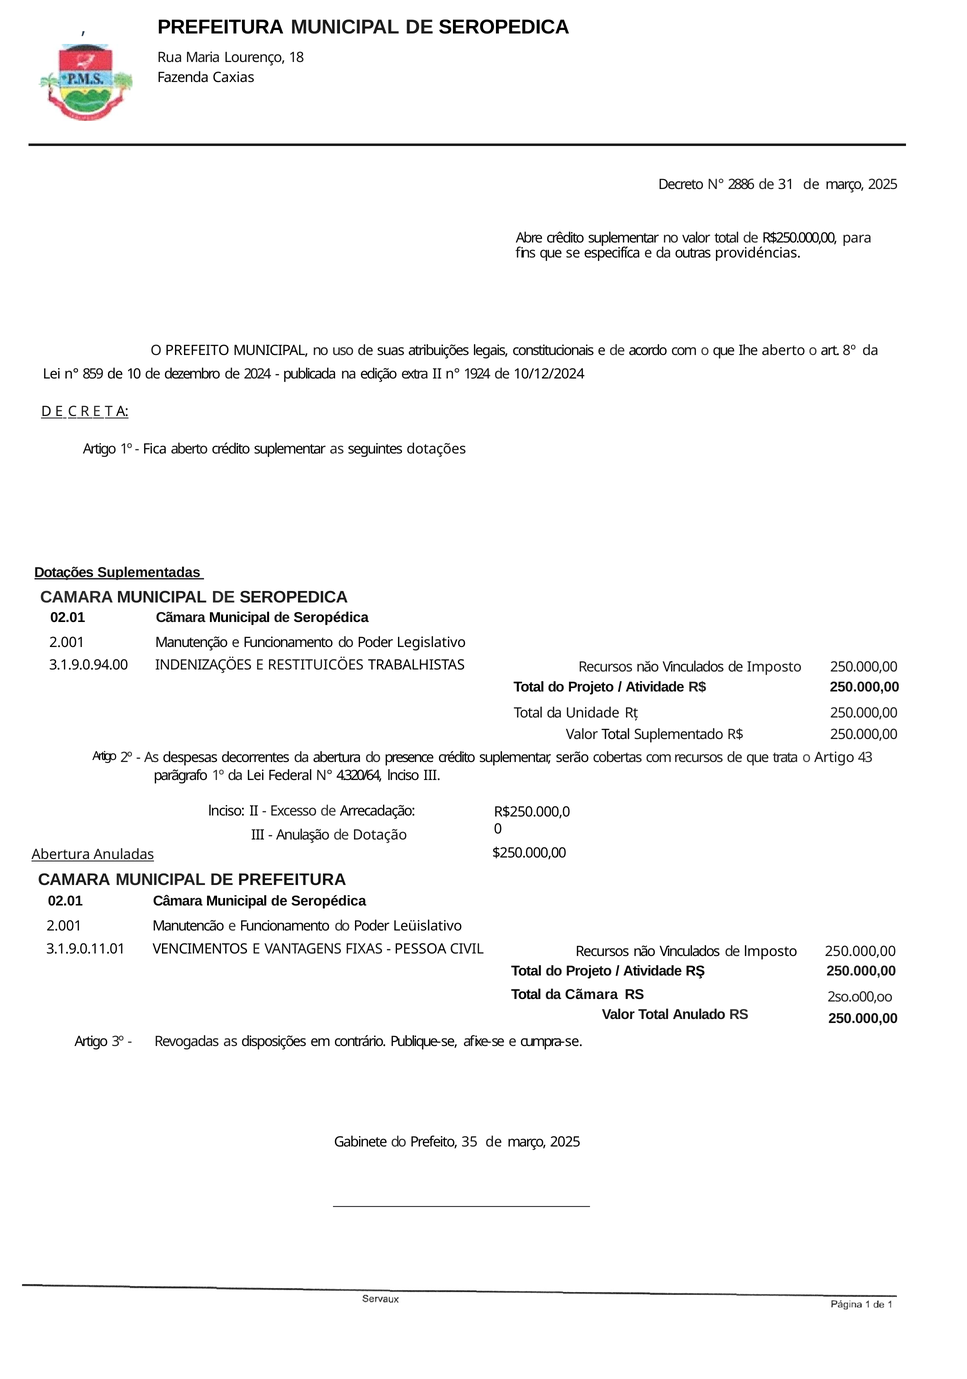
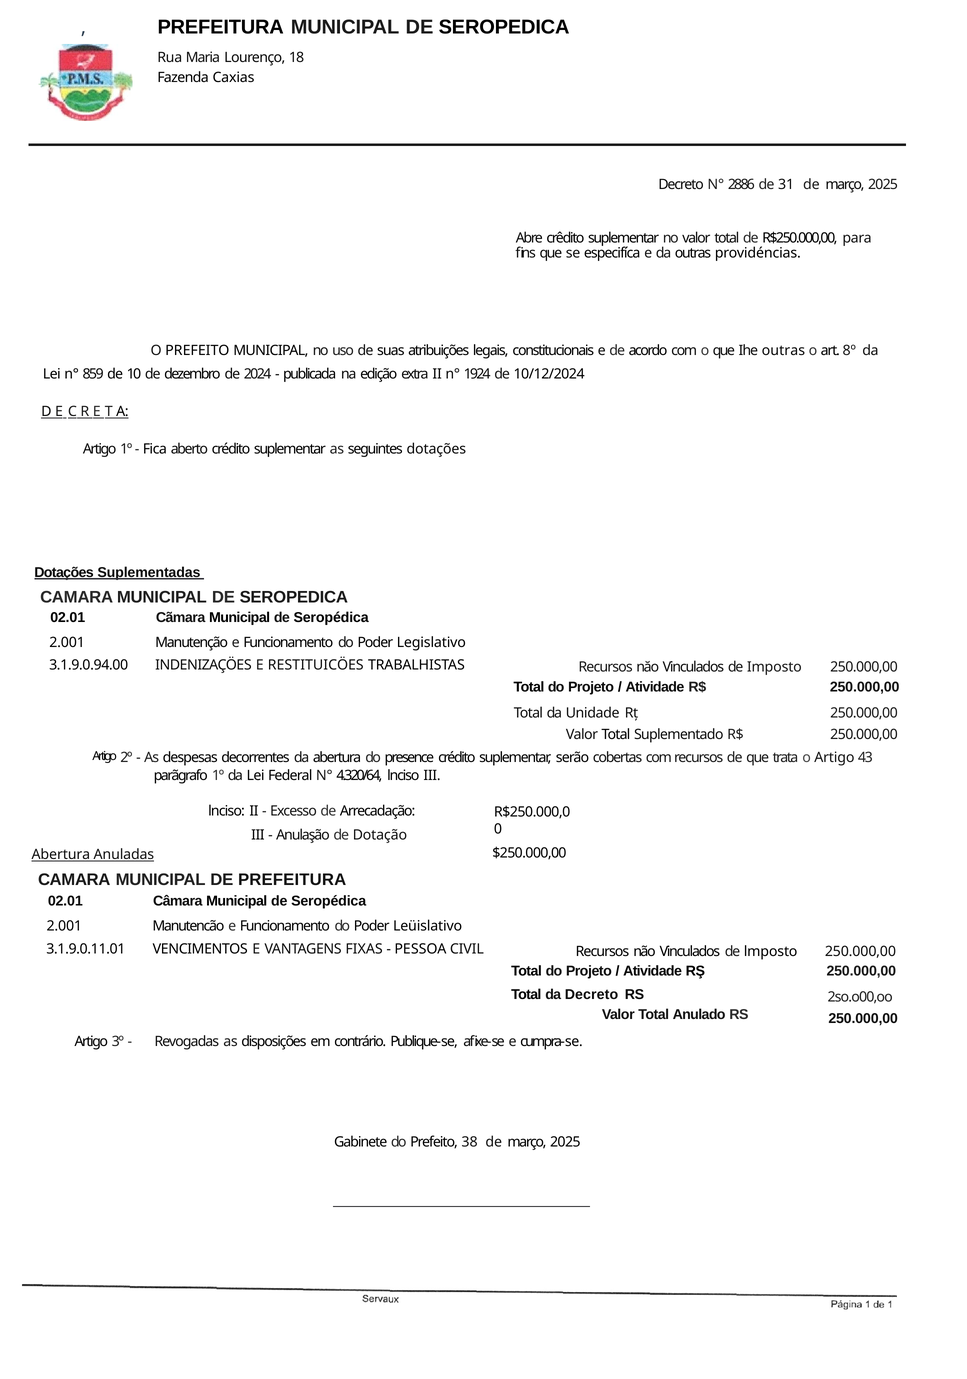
Ihe aberto: aberto -> outras (783, 351)
da Cãmara: Cãmara -> Decreto (591, 995)
35: 35 -> 38 (470, 1142)
